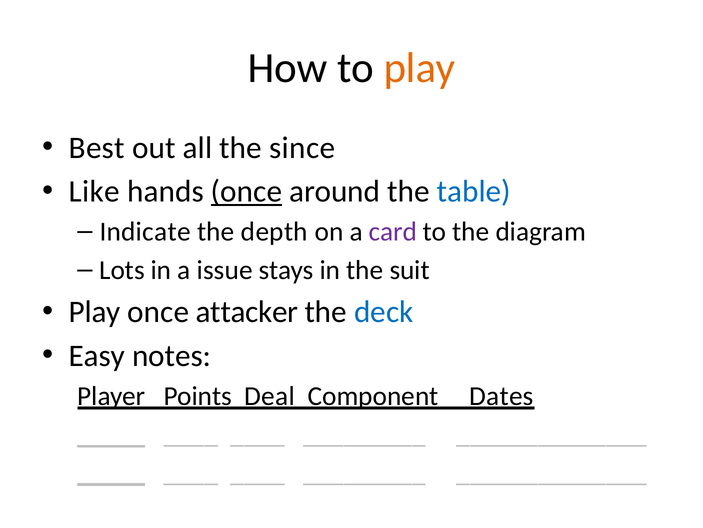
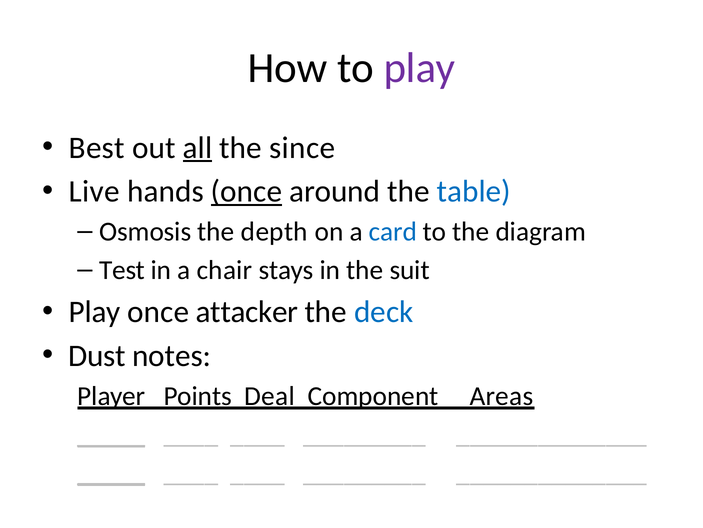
play colour: orange -> purple (419, 68)
all underline: none -> present (198, 148)
Like: Like -> Live (94, 191)
Indicate: Indicate -> Osmosis (145, 232)
card colour: purple -> blue (393, 232)
Lots: Lots -> Test (122, 270)
issue: issue -> chair (225, 270)
Easy: Easy -> Dust (97, 355)
Dates: Dates -> Areas (501, 396)
